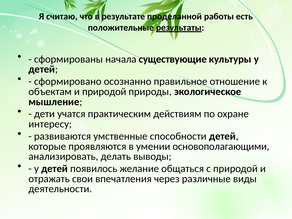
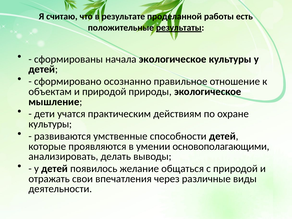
начала существующие: существующие -> экологическое (173, 59)
интересу: интересу -> культуры (50, 124)
